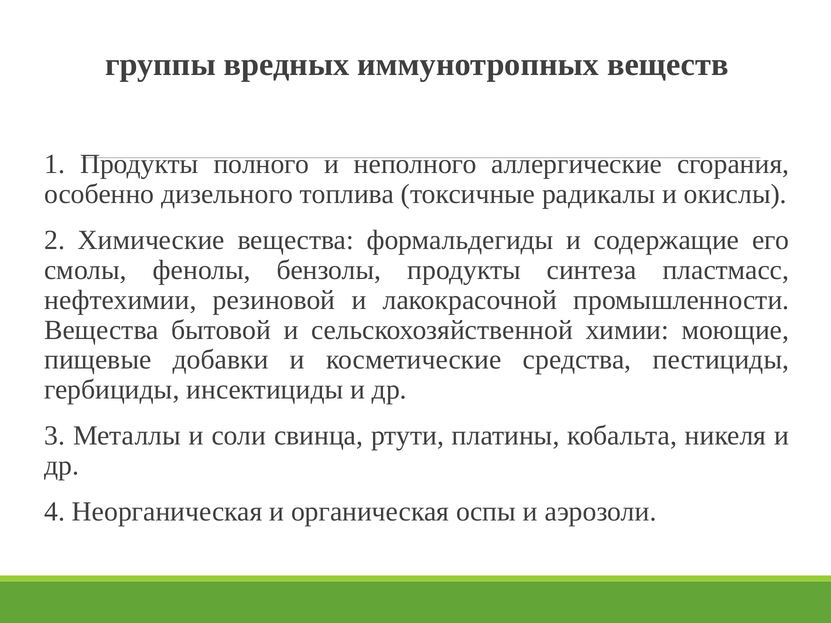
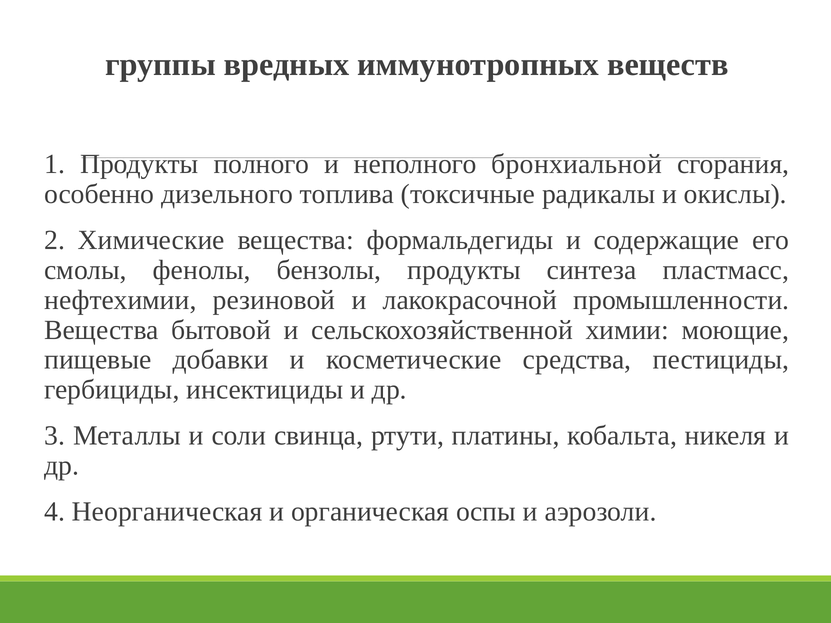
аллергические: аллергические -> бронхиальной (577, 164)
